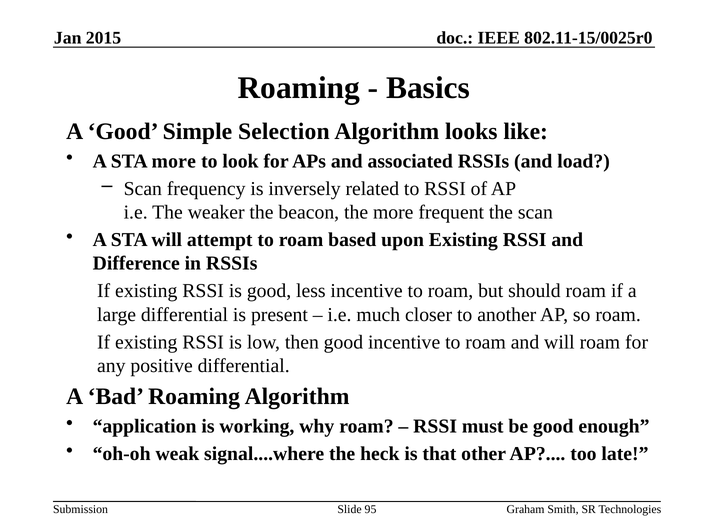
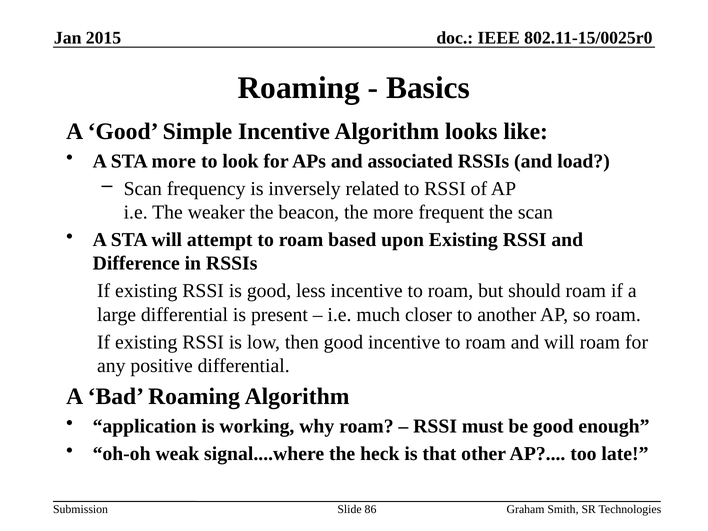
Simple Selection: Selection -> Incentive (284, 131)
95: 95 -> 86 (371, 509)
